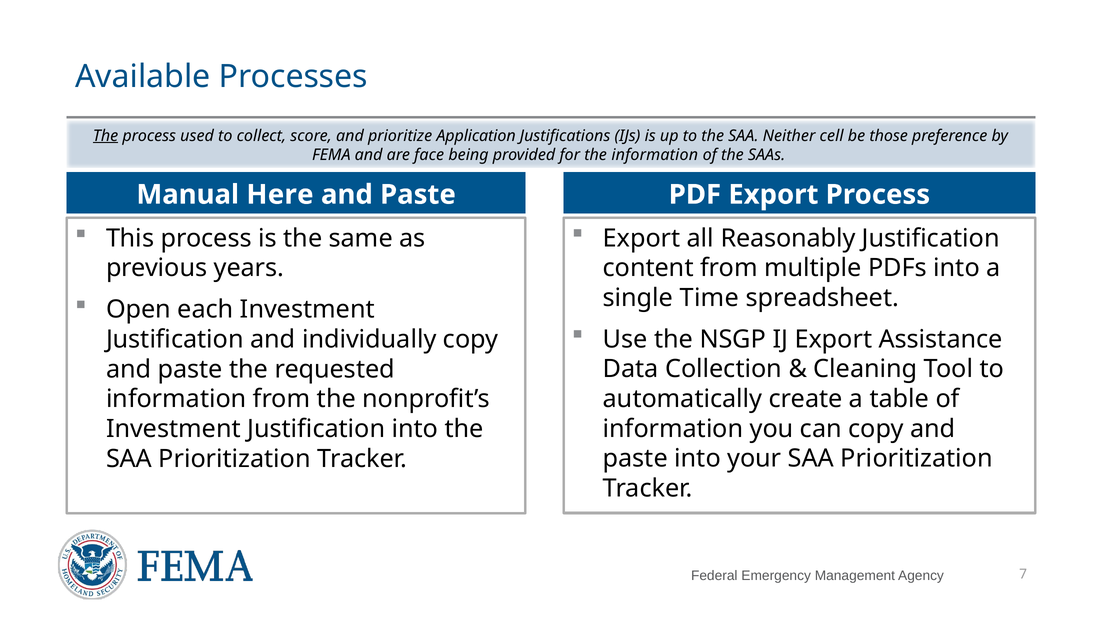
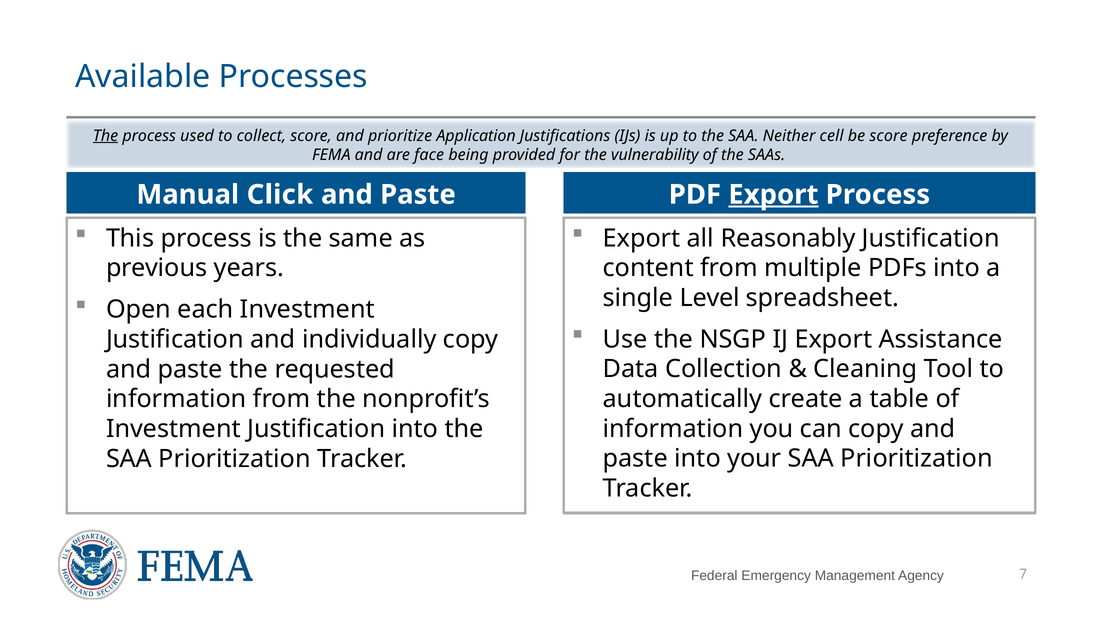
be those: those -> score (889, 136)
the information: information -> vulnerability (655, 155)
Here: Here -> Click (280, 195)
Export underline: none -> present (773, 195)
Time: Time -> Level (710, 298)
